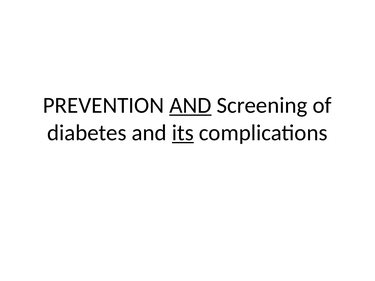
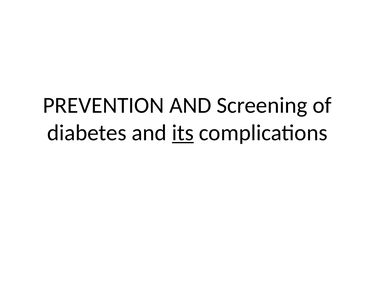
AND underline: present -> none (190, 105)
